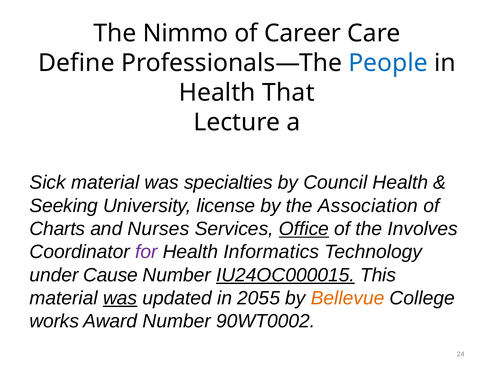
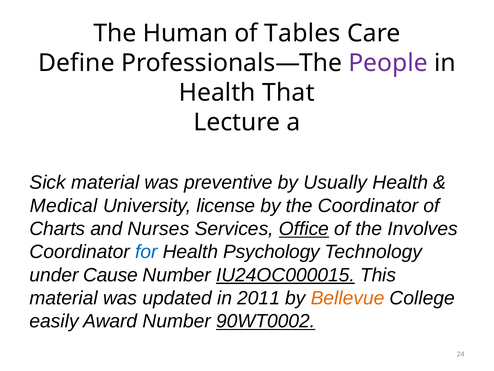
Nimmo: Nimmo -> Human (185, 33)
Career: Career -> Tables (302, 33)
People colour: blue -> purple (388, 63)
specialties: specialties -> preventive (228, 182)
Council: Council -> Usually (335, 182)
Seeking: Seeking -> Medical (64, 205)
the Association: Association -> Coordinator (368, 205)
for colour: purple -> blue (146, 252)
Informatics: Informatics -> Psychology (272, 252)
was underline: present -> none (120, 298)
2055: 2055 -> 2011 (259, 298)
works: works -> easily (54, 321)
90WT0002 underline: none -> present (266, 321)
